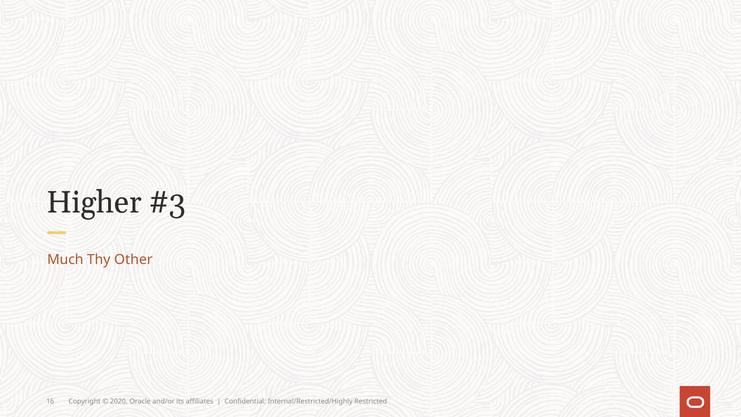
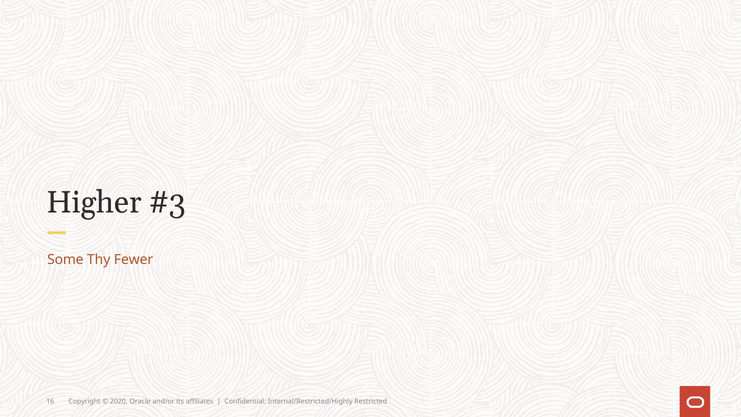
Much: Much -> Some (65, 259)
Other: Other -> Fewer (134, 259)
